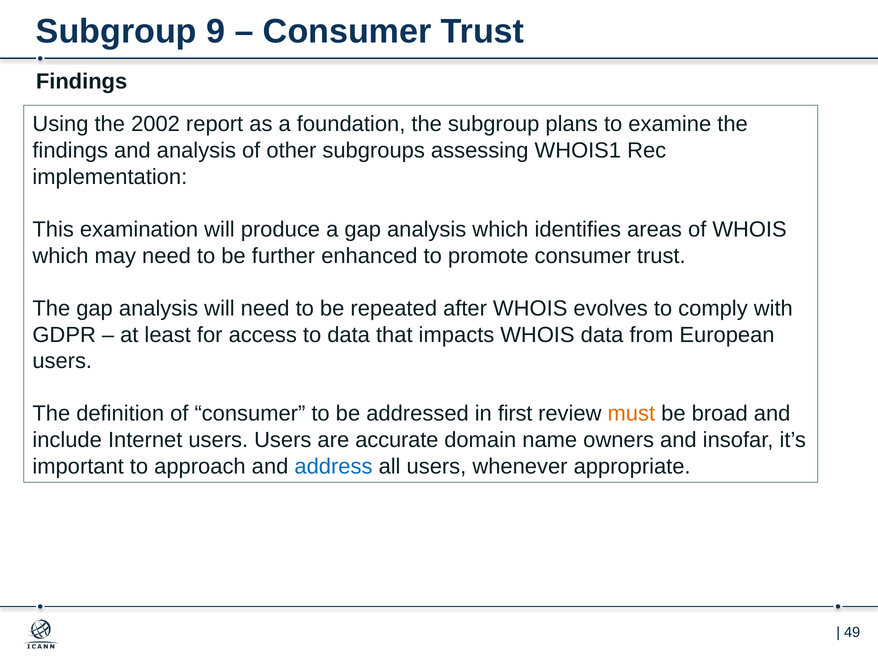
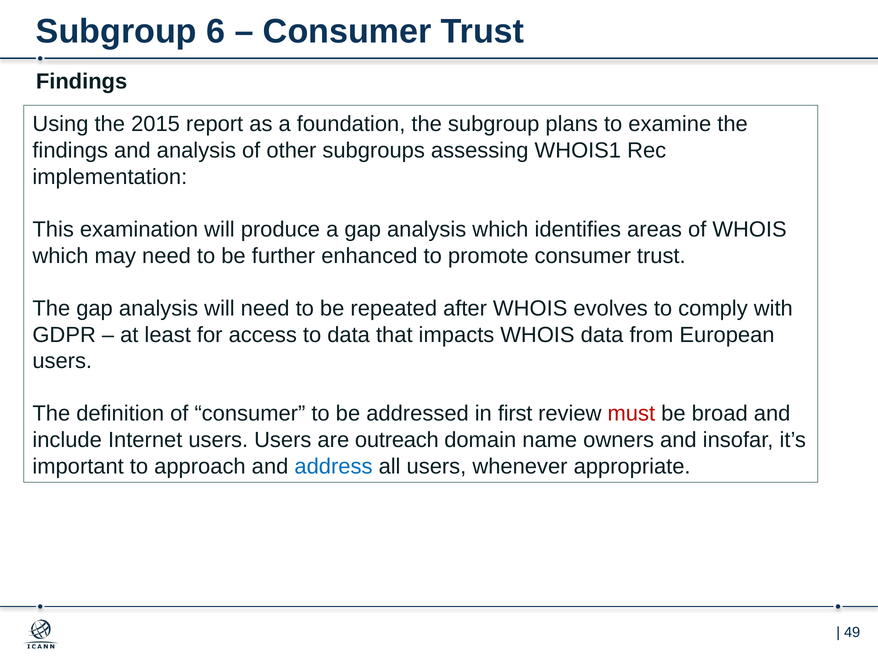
9: 9 -> 6 (216, 32)
2002: 2002 -> 2015 (156, 124)
must colour: orange -> red (631, 414)
accurate: accurate -> outreach (397, 440)
